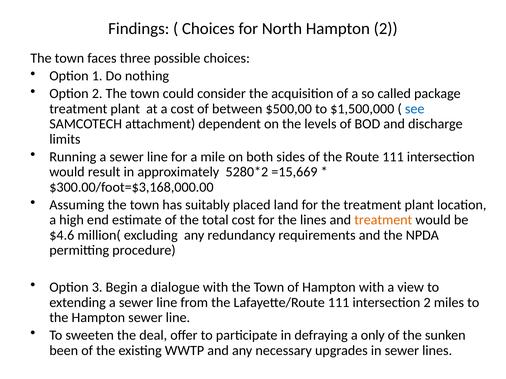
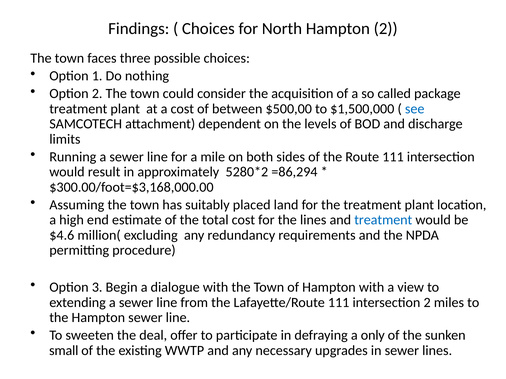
=15,669: =15,669 -> =86,294 (294, 172)
treatment colour: orange -> blue (383, 220)
been: been -> small (64, 351)
